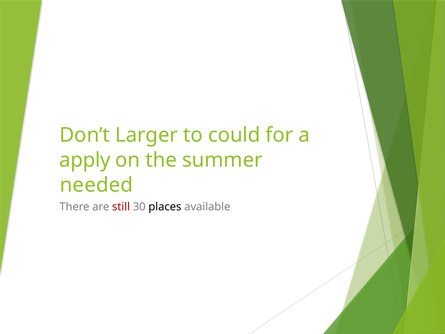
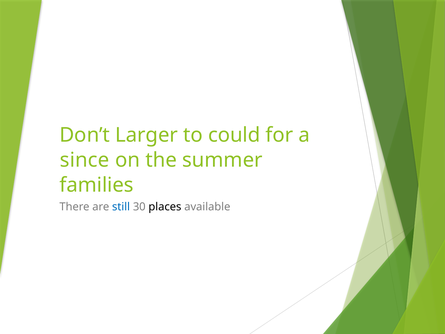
apply: apply -> since (85, 160)
needed: needed -> families (97, 185)
still colour: red -> blue (121, 207)
